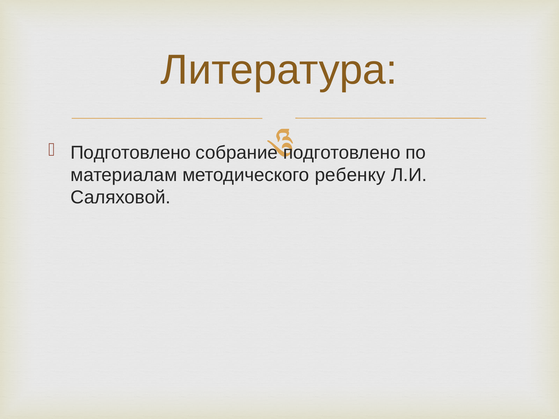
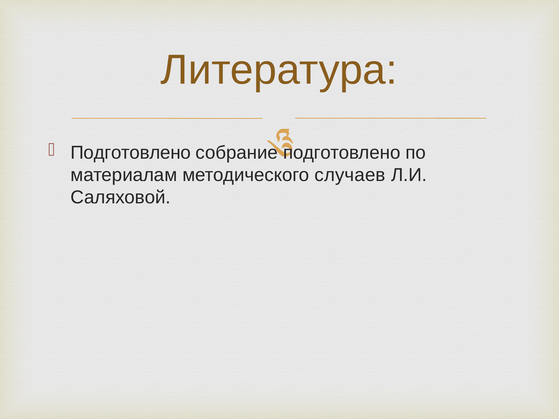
ребенку: ребенку -> случаев (350, 175)
